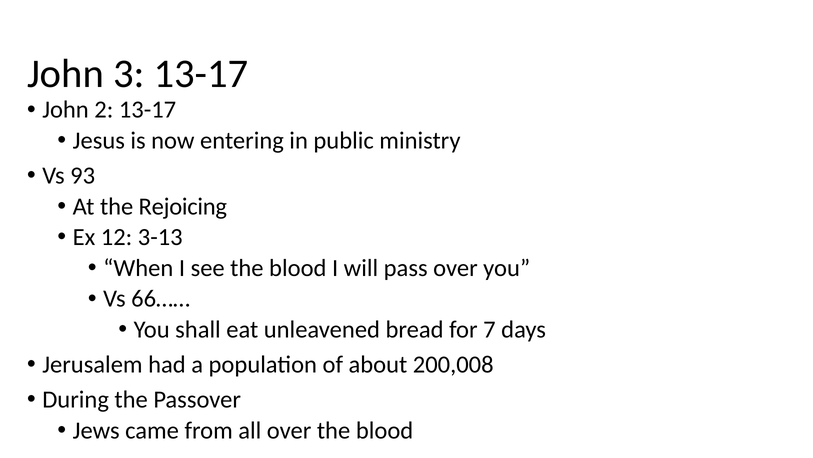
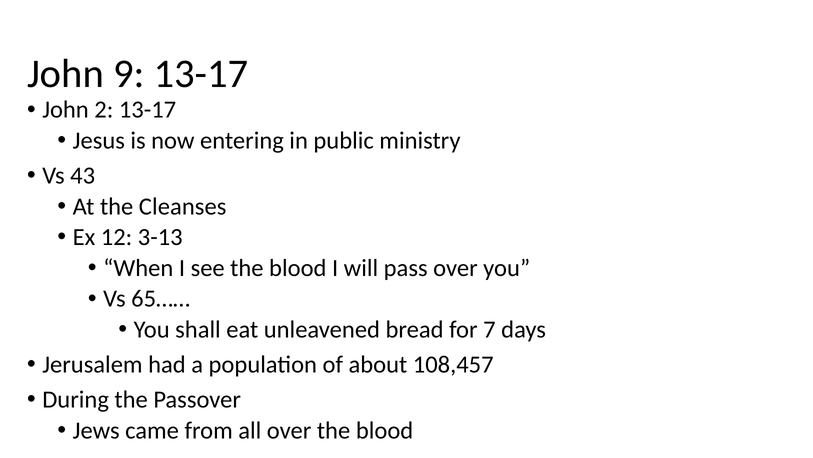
3: 3 -> 9 (129, 74)
93: 93 -> 43 (83, 175)
Rejoicing: Rejoicing -> Cleanses (183, 206)
66……: 66…… -> 65…… (161, 298)
200,008: 200,008 -> 108,457 (453, 364)
